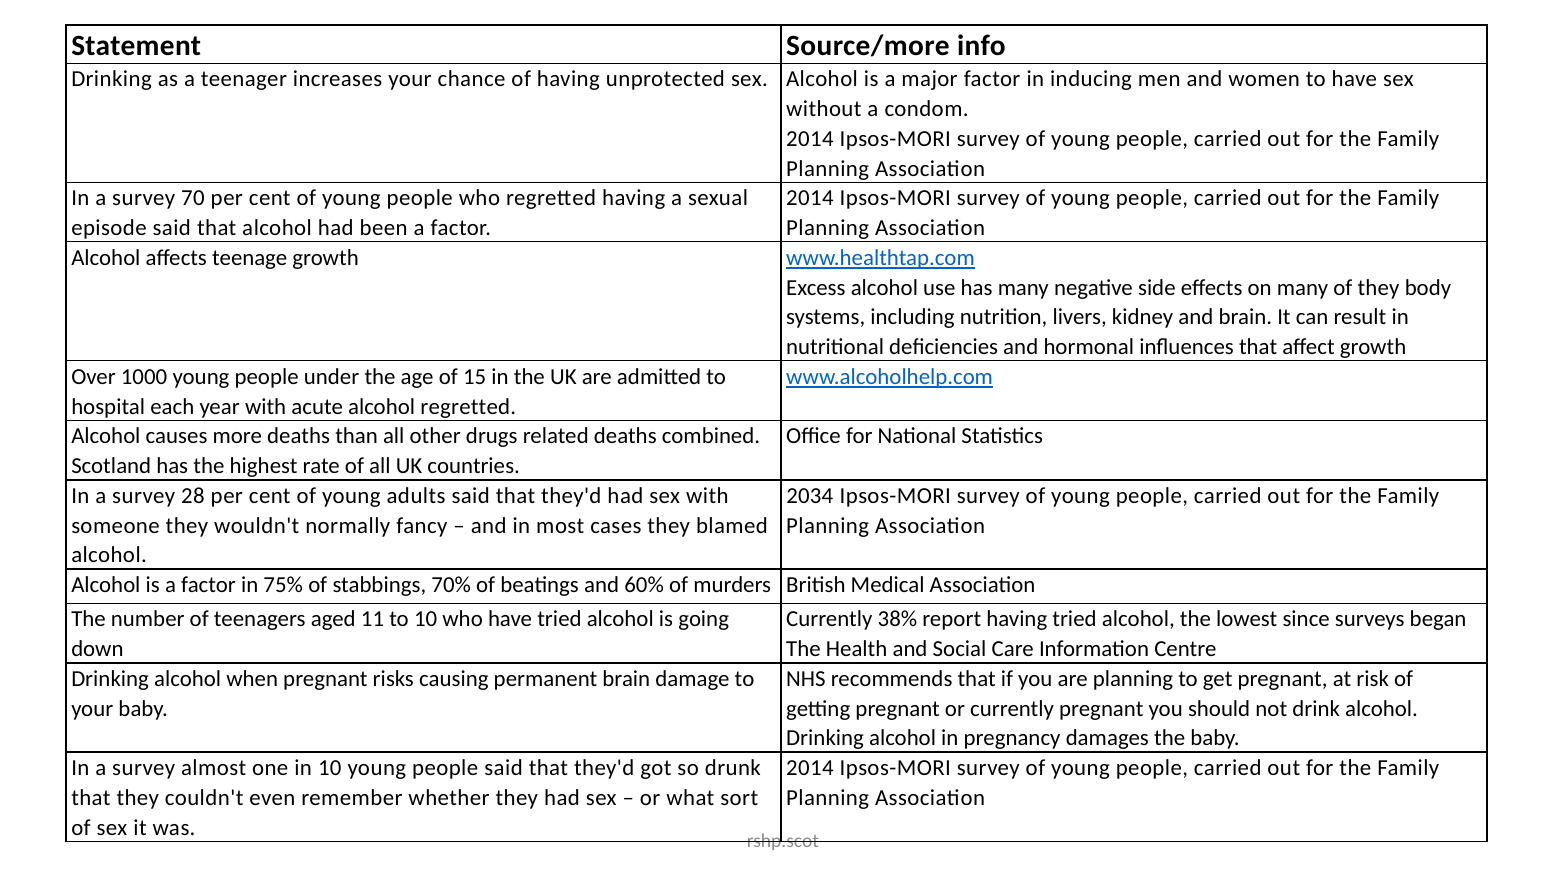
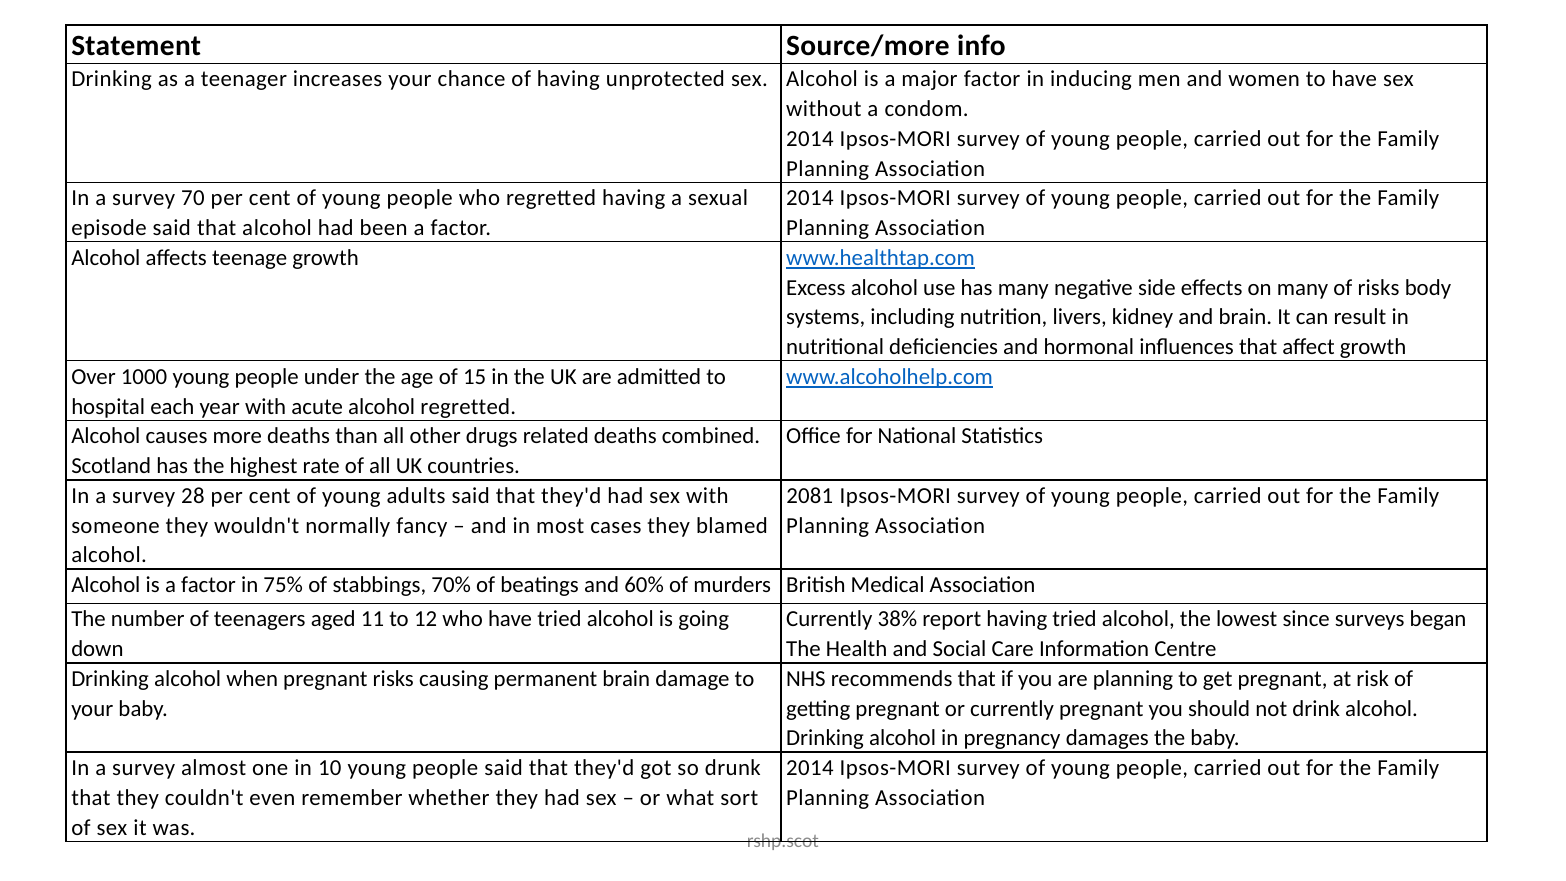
of they: they -> risks (1379, 288)
2034: 2034 -> 2081 (810, 496)
to 10: 10 -> 12 (426, 619)
